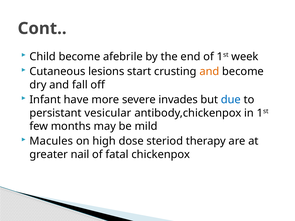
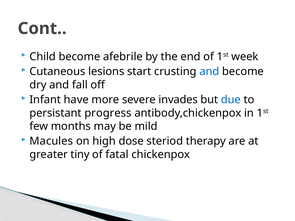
and colour: orange -> blue (209, 72)
vesicular: vesicular -> progress (108, 113)
nail: nail -> tiny (80, 155)
